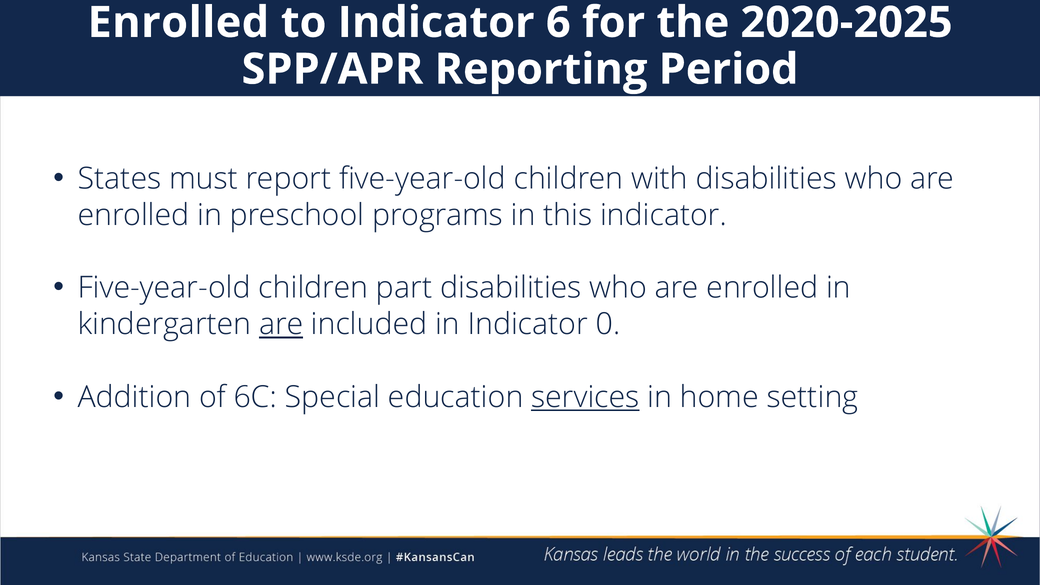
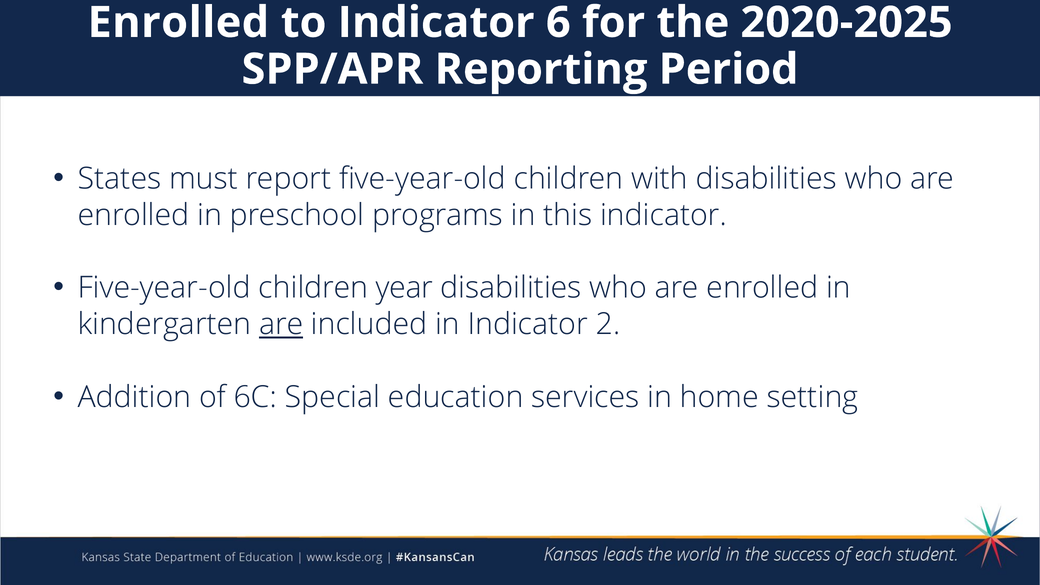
part: part -> year (404, 288)
0: 0 -> 2 (608, 324)
services underline: present -> none (585, 397)
